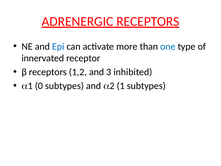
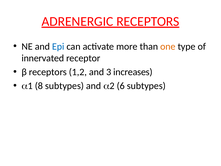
one colour: blue -> orange (168, 46)
inhibited: inhibited -> increases (133, 72)
0: 0 -> 8 (39, 86)
1: 1 -> 6 (121, 86)
